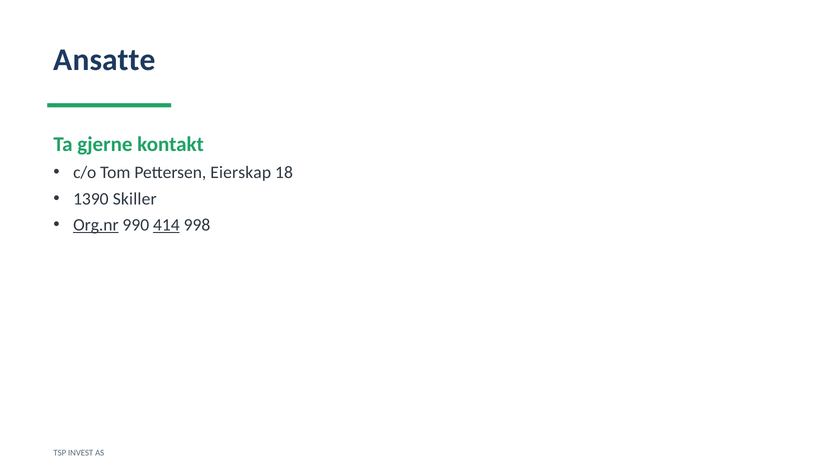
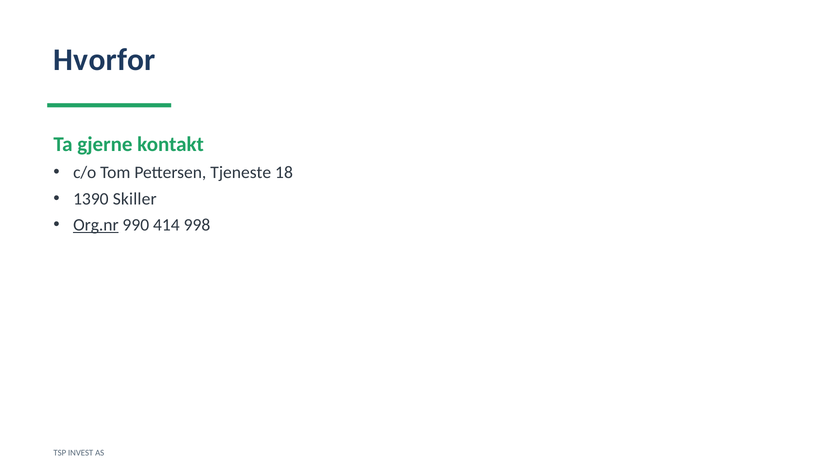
Ansatte: Ansatte -> Hvorfor (104, 60)
Eierskap: Eierskap -> Tjeneste (241, 173)
414 underline: present -> none (166, 225)
